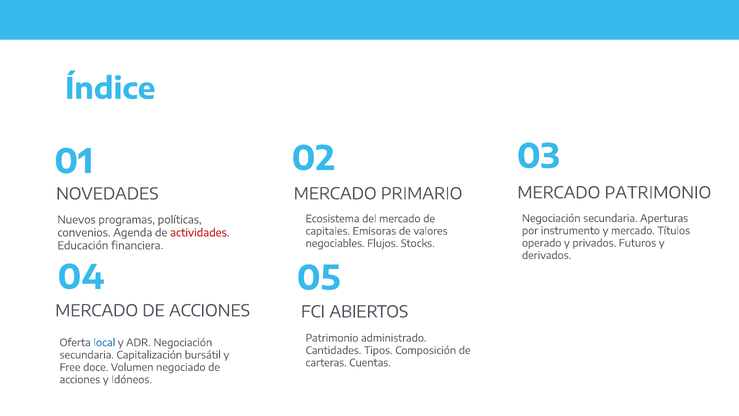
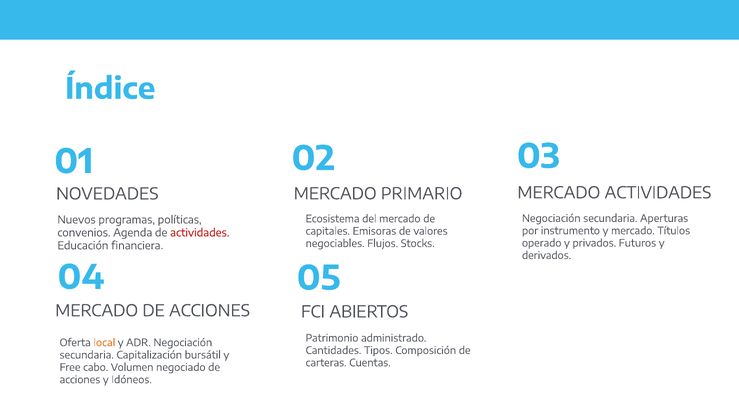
MERCADO PATRIMONIO: PATRIMONIO -> ACTIVIDADES (658, 193)
local colour: blue -> orange (104, 343)
doce: doce -> cabo (96, 367)
